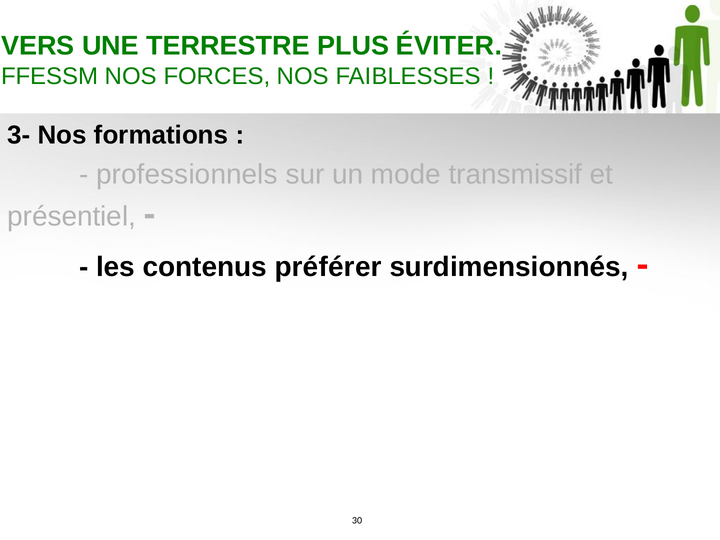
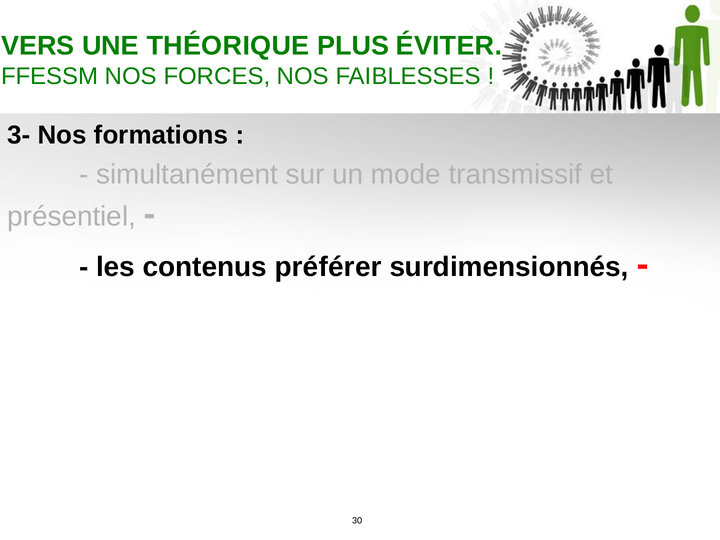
TERRESTRE: TERRESTRE -> THÉORIQUE (228, 46)
professionnels: professionnels -> simultanément (187, 175)
